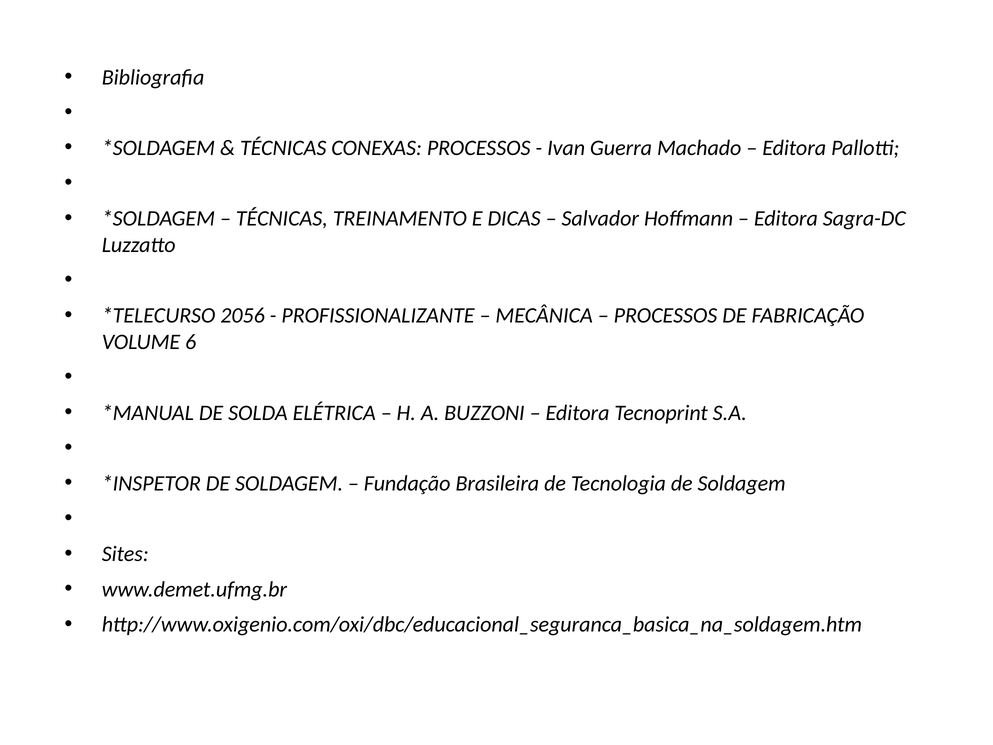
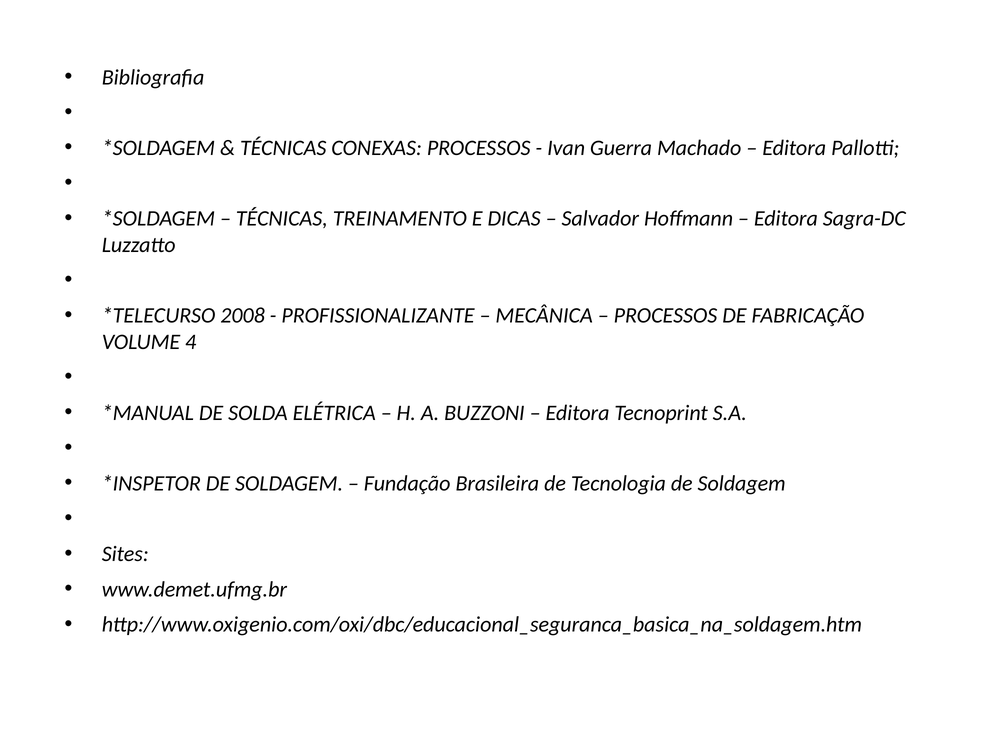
2056: 2056 -> 2008 (243, 316)
6: 6 -> 4 (191, 342)
